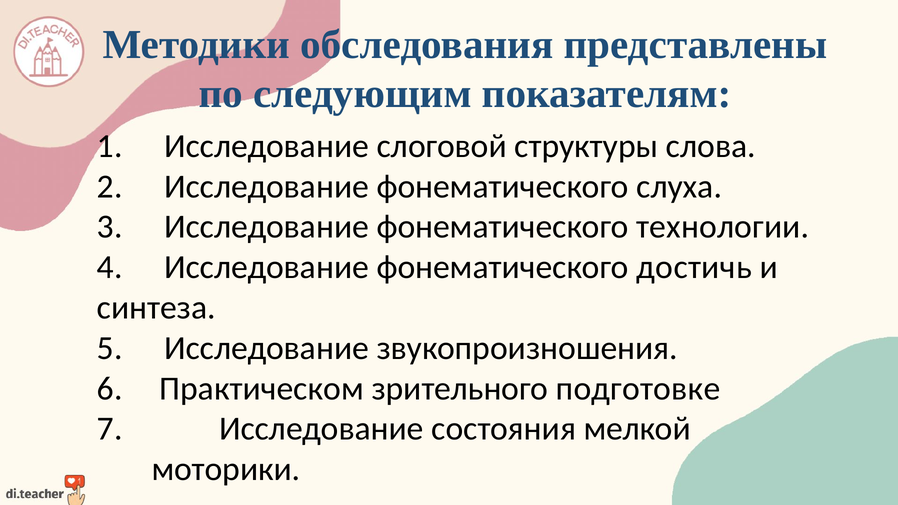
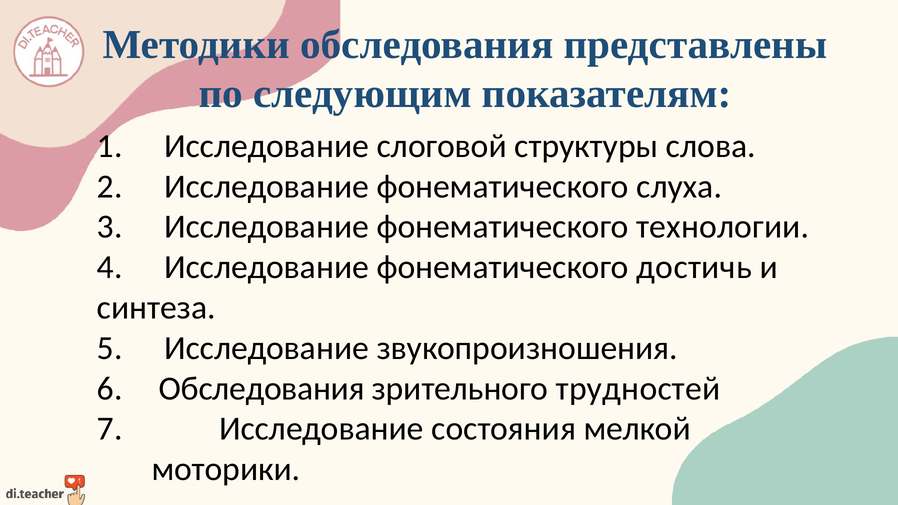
Практическом: Практическом -> Обследования (262, 389)
подготовке: подготовке -> трудностей (638, 389)
